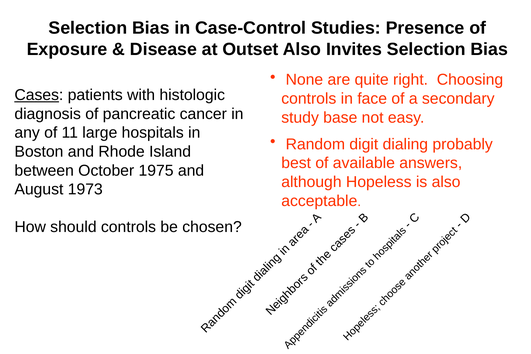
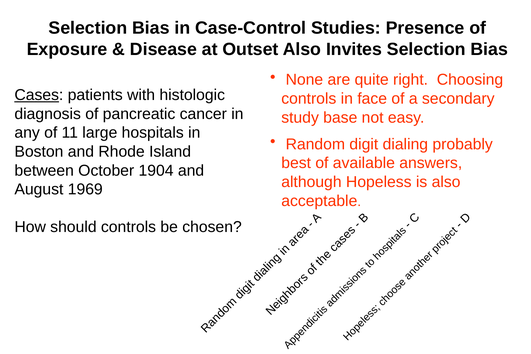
1975: 1975 -> 1904 (156, 170)
1973: 1973 -> 1969 (85, 189)
